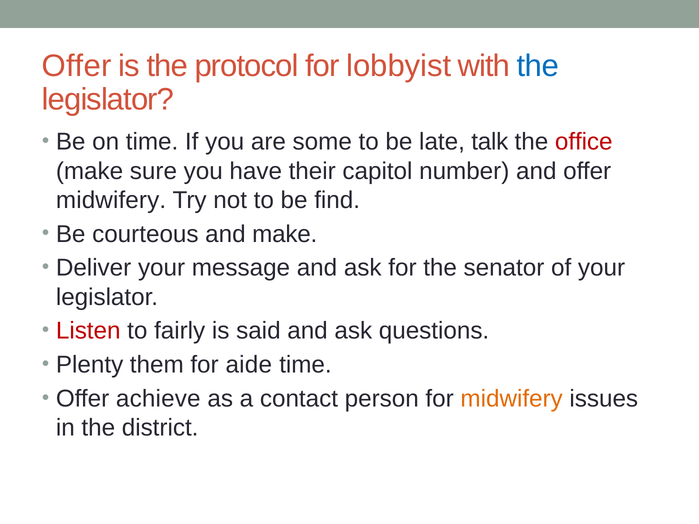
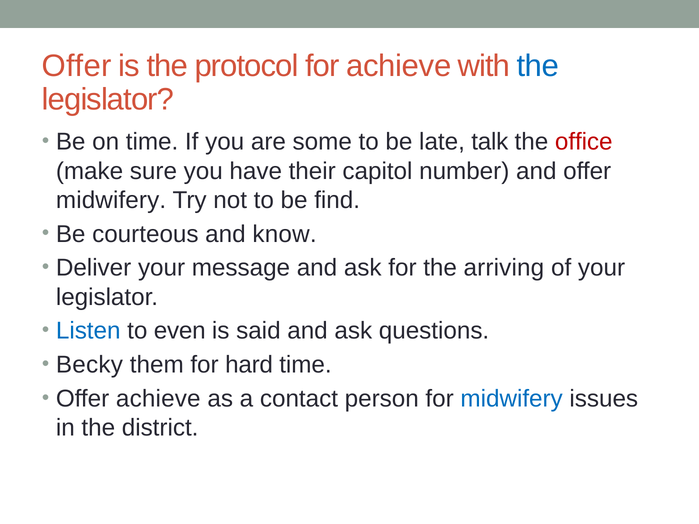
for lobbyist: lobbyist -> achieve (399, 66)
and make: make -> know (285, 234)
senator: senator -> arriving (504, 268)
Listen colour: red -> blue (88, 331)
fairly: fairly -> even (180, 331)
Plenty: Plenty -> Becky (89, 365)
aide: aide -> hard (249, 365)
midwifery colour: orange -> blue (512, 399)
